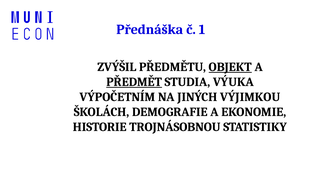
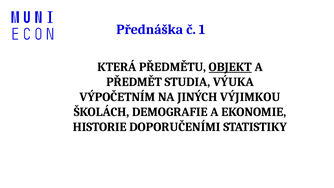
ZVÝŠIL: ZVÝŠIL -> KTERÁ (117, 67)
PŘEDMĚT underline: present -> none (134, 82)
TROJNÁSOBNOU: TROJNÁSOBNOU -> DOPORUČENÍMI (175, 127)
